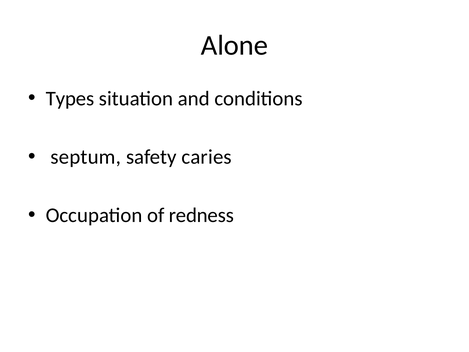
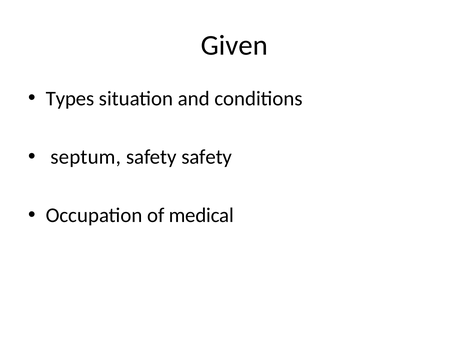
Alone: Alone -> Given (234, 45)
safety caries: caries -> safety (207, 157)
redness: redness -> medical (201, 215)
